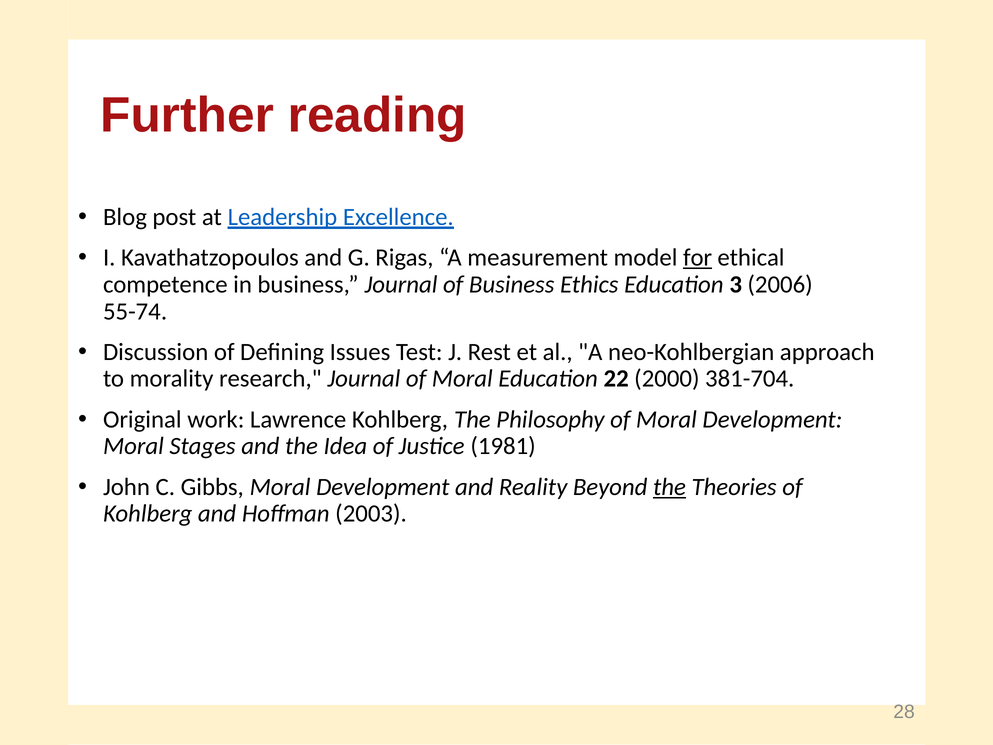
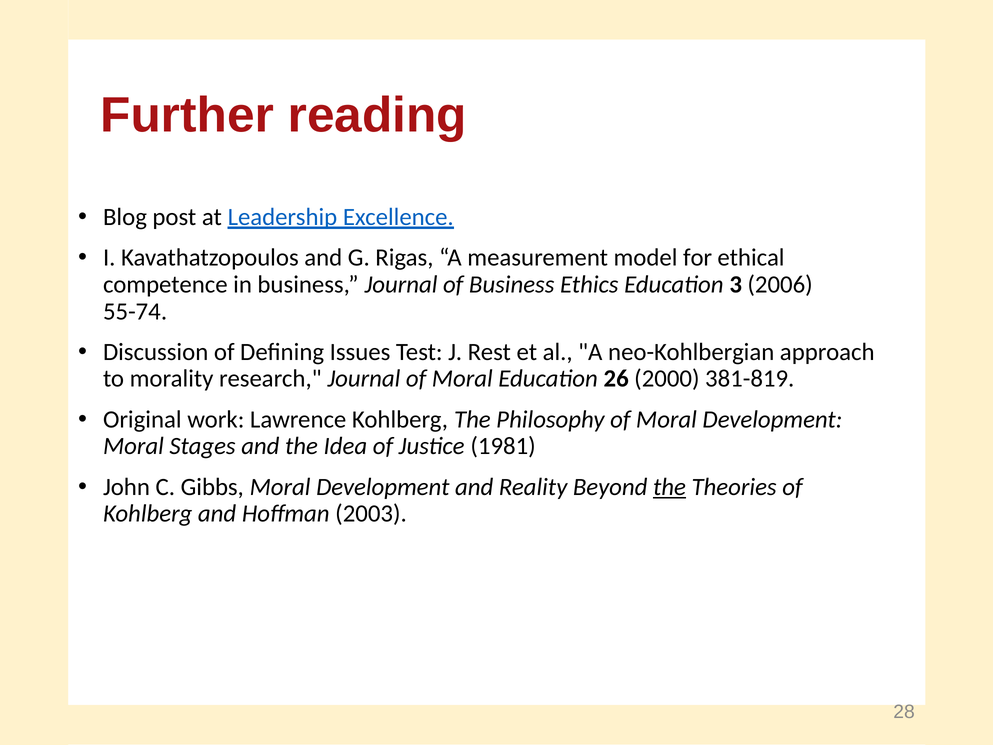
for underline: present -> none (698, 258)
22: 22 -> 26 (616, 379)
381-704: 381-704 -> 381-819 (750, 379)
